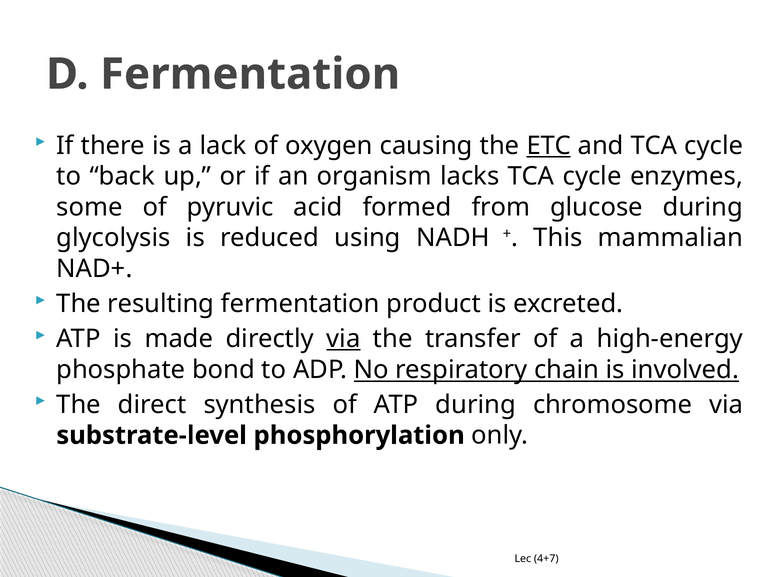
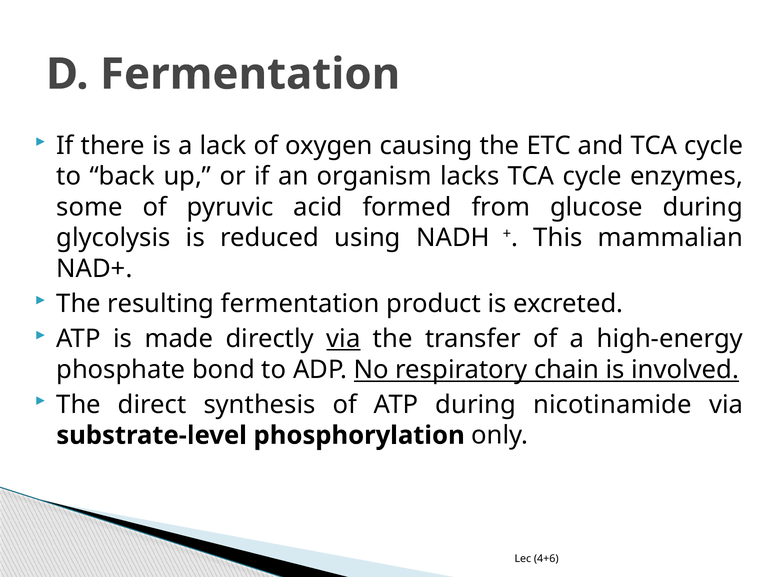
ETC underline: present -> none (549, 146)
chromosome: chromosome -> nicotinamide (612, 404)
4+7: 4+7 -> 4+6 (546, 558)
